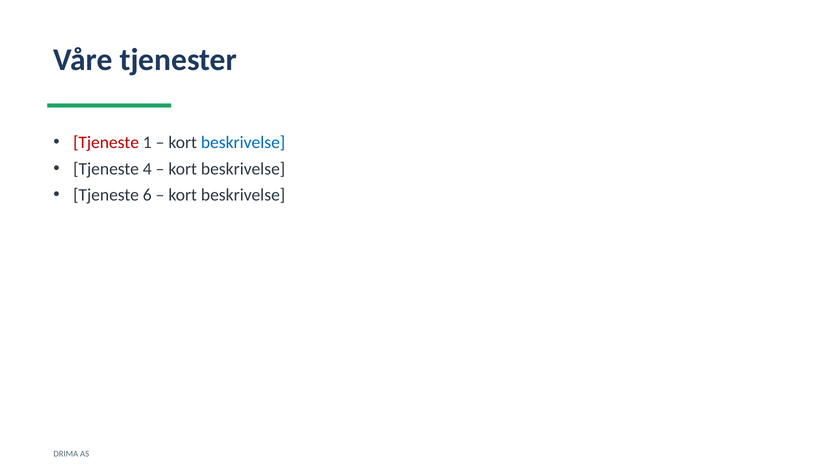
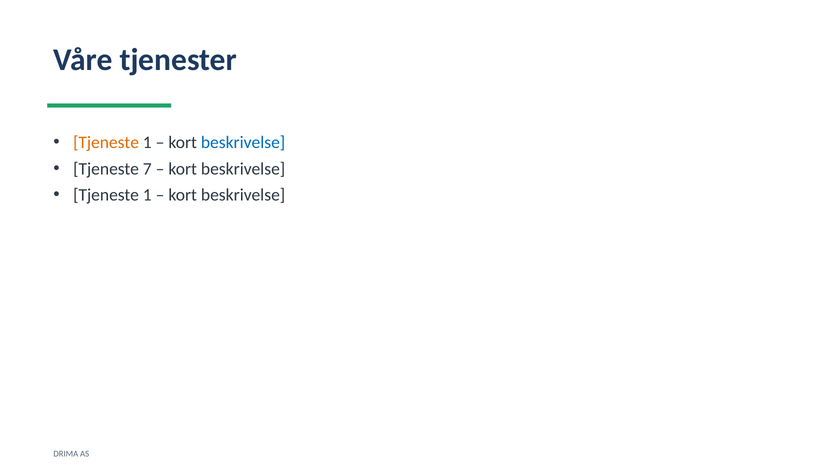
Tjeneste colour: red -> orange (106, 142)
4: 4 -> 7 (147, 169)
6: 6 -> 1 (147, 195)
